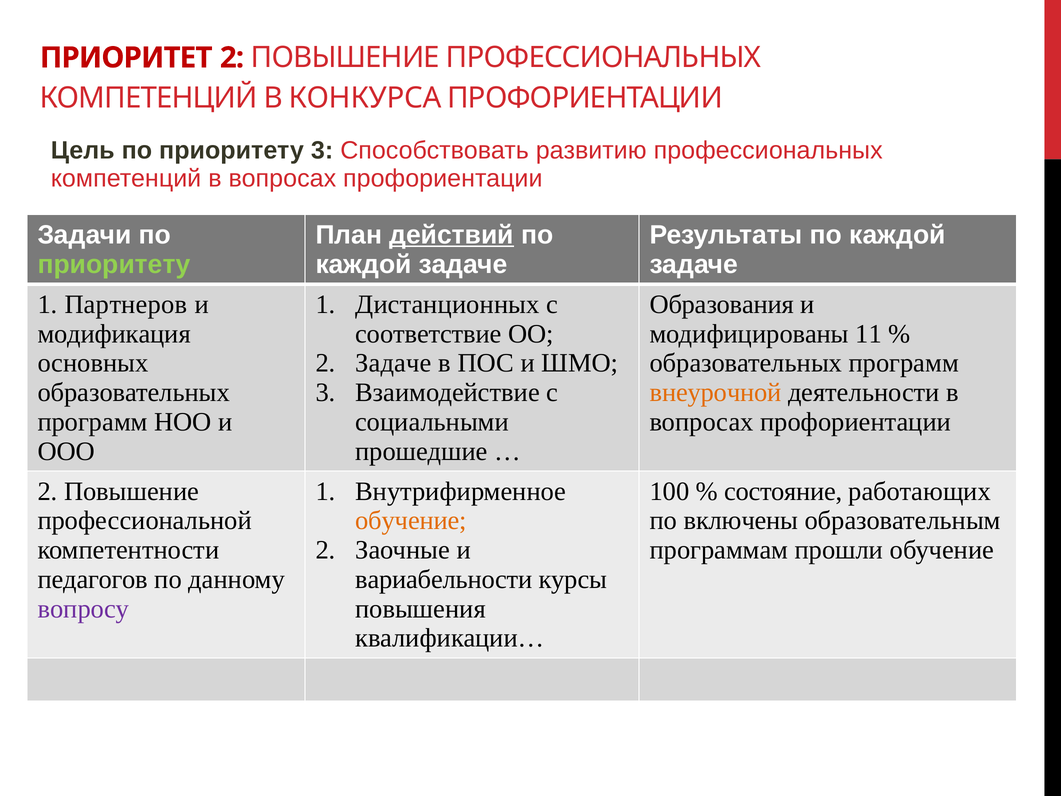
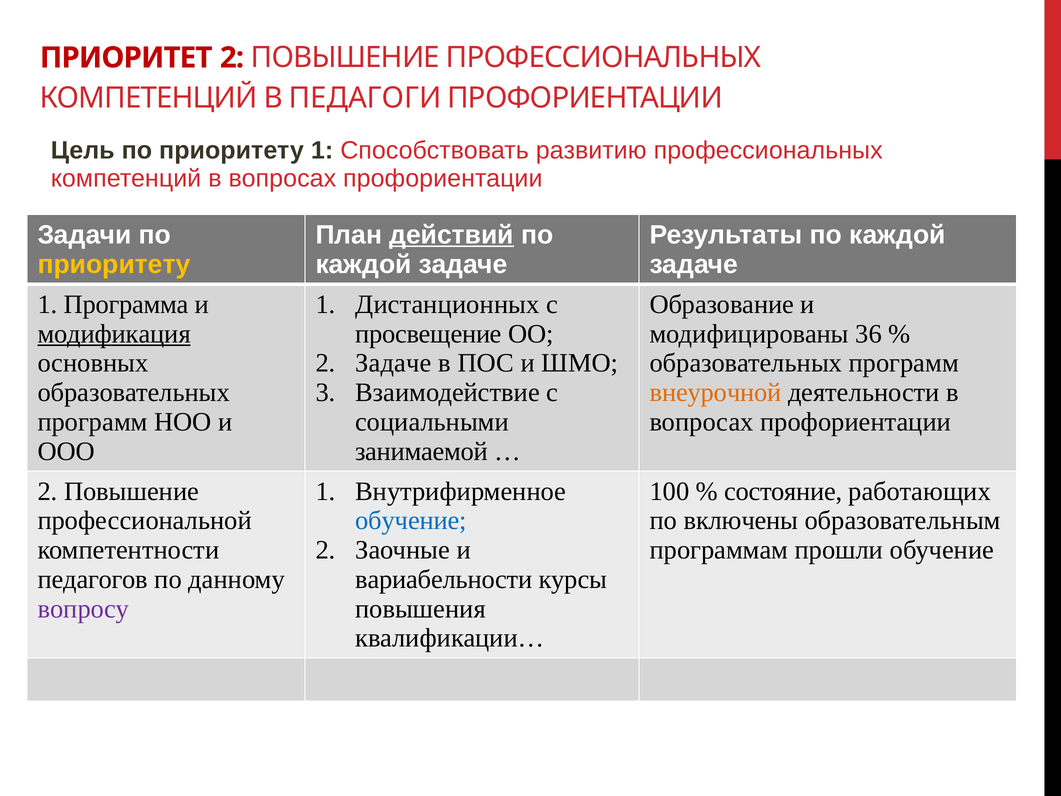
КОНКУРСА: КОНКУРСА -> ПЕДАГОГИ (365, 98)
приоритету 3: 3 -> 1 (322, 150)
приоритету colour: light green -> yellow (114, 264)
Партнеров: Партнеров -> Программа (126, 304)
Образования: Образования -> Образование (722, 304)
модификация underline: none -> present (114, 334)
соответствие: соответствие -> просвещение (429, 334)
11: 11 -> 36 (869, 334)
прошедшие: прошедшие -> занимаемой (422, 451)
обучение colour: orange -> blue (411, 521)
